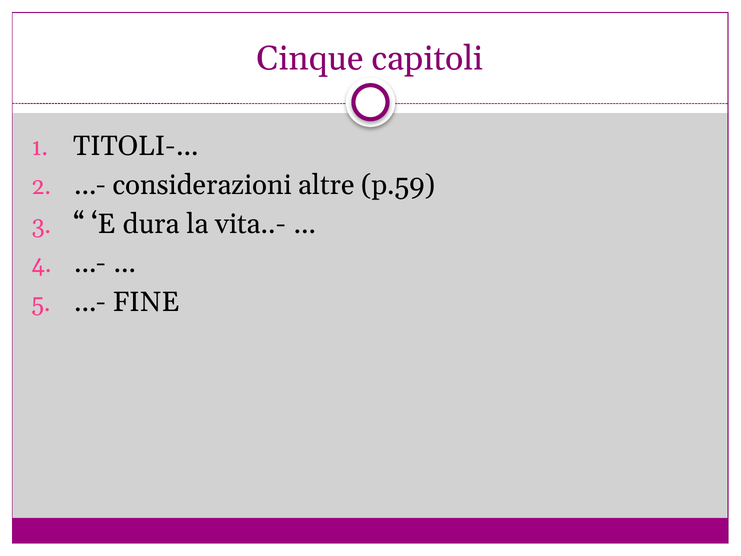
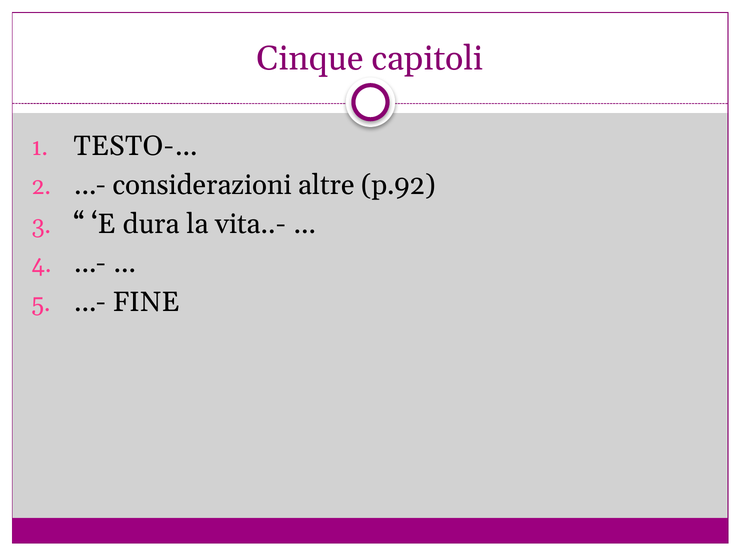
TITOLI-…: TITOLI-… -> TESTO-… (135, 146)
p.59: p.59 -> p.92 (398, 185)
